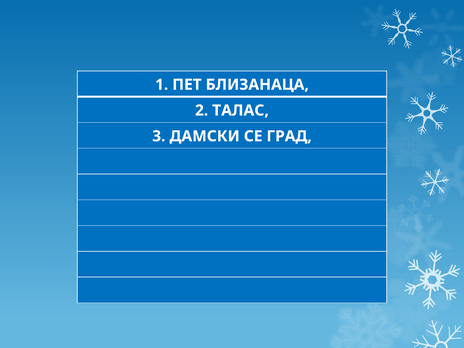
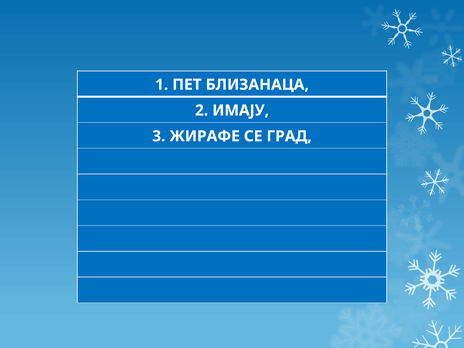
ТАЛАС: ТАЛАС -> ИМАЈУ (241, 110)
ДАМСКИ: ДАМСКИ -> ЖИРАФЕ (205, 136)
